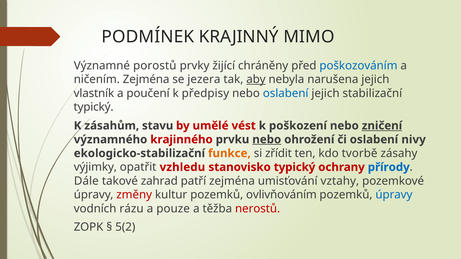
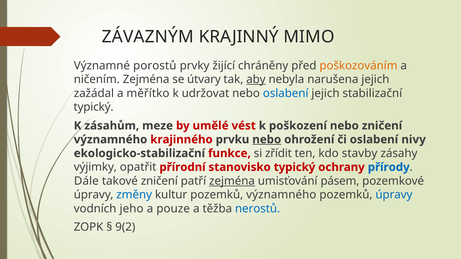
PODMÍNEK: PODMÍNEK -> ZÁVAZNÝM (148, 37)
poškozováním colour: blue -> orange (358, 66)
jezera: jezera -> útvary (204, 80)
vlastník: vlastník -> zažádal (94, 93)
poučení: poučení -> měřítko (148, 93)
předpisy: předpisy -> udržovat (206, 93)
stavu: stavu -> meze (158, 126)
zničení underline: present -> none (382, 126)
funkce colour: orange -> red (229, 153)
tvorbě: tvorbě -> stavby (360, 153)
vzhledu: vzhledu -> přírodní (182, 167)
takové zahrad: zahrad -> zničení (159, 181)
zejména underline: none -> present (232, 181)
vztahy: vztahy -> pásem (340, 181)
změny colour: red -> blue (134, 195)
pozemků ovlivňováním: ovlivňováním -> významného (281, 195)
rázu: rázu -> jeho (132, 209)
nerostů colour: red -> blue (258, 209)
5(2: 5(2 -> 9(2 (125, 227)
